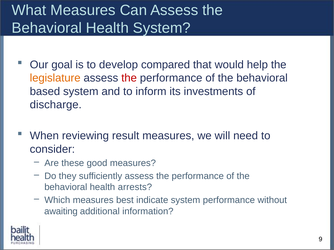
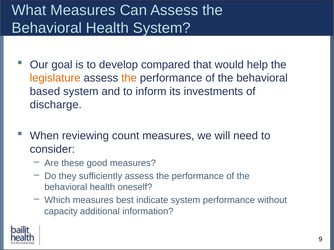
the colour: red -> orange (129, 78)
result: result -> count (126, 136)
arrests: arrests -> oneself (135, 188)
awaiting: awaiting -> capacity (61, 212)
